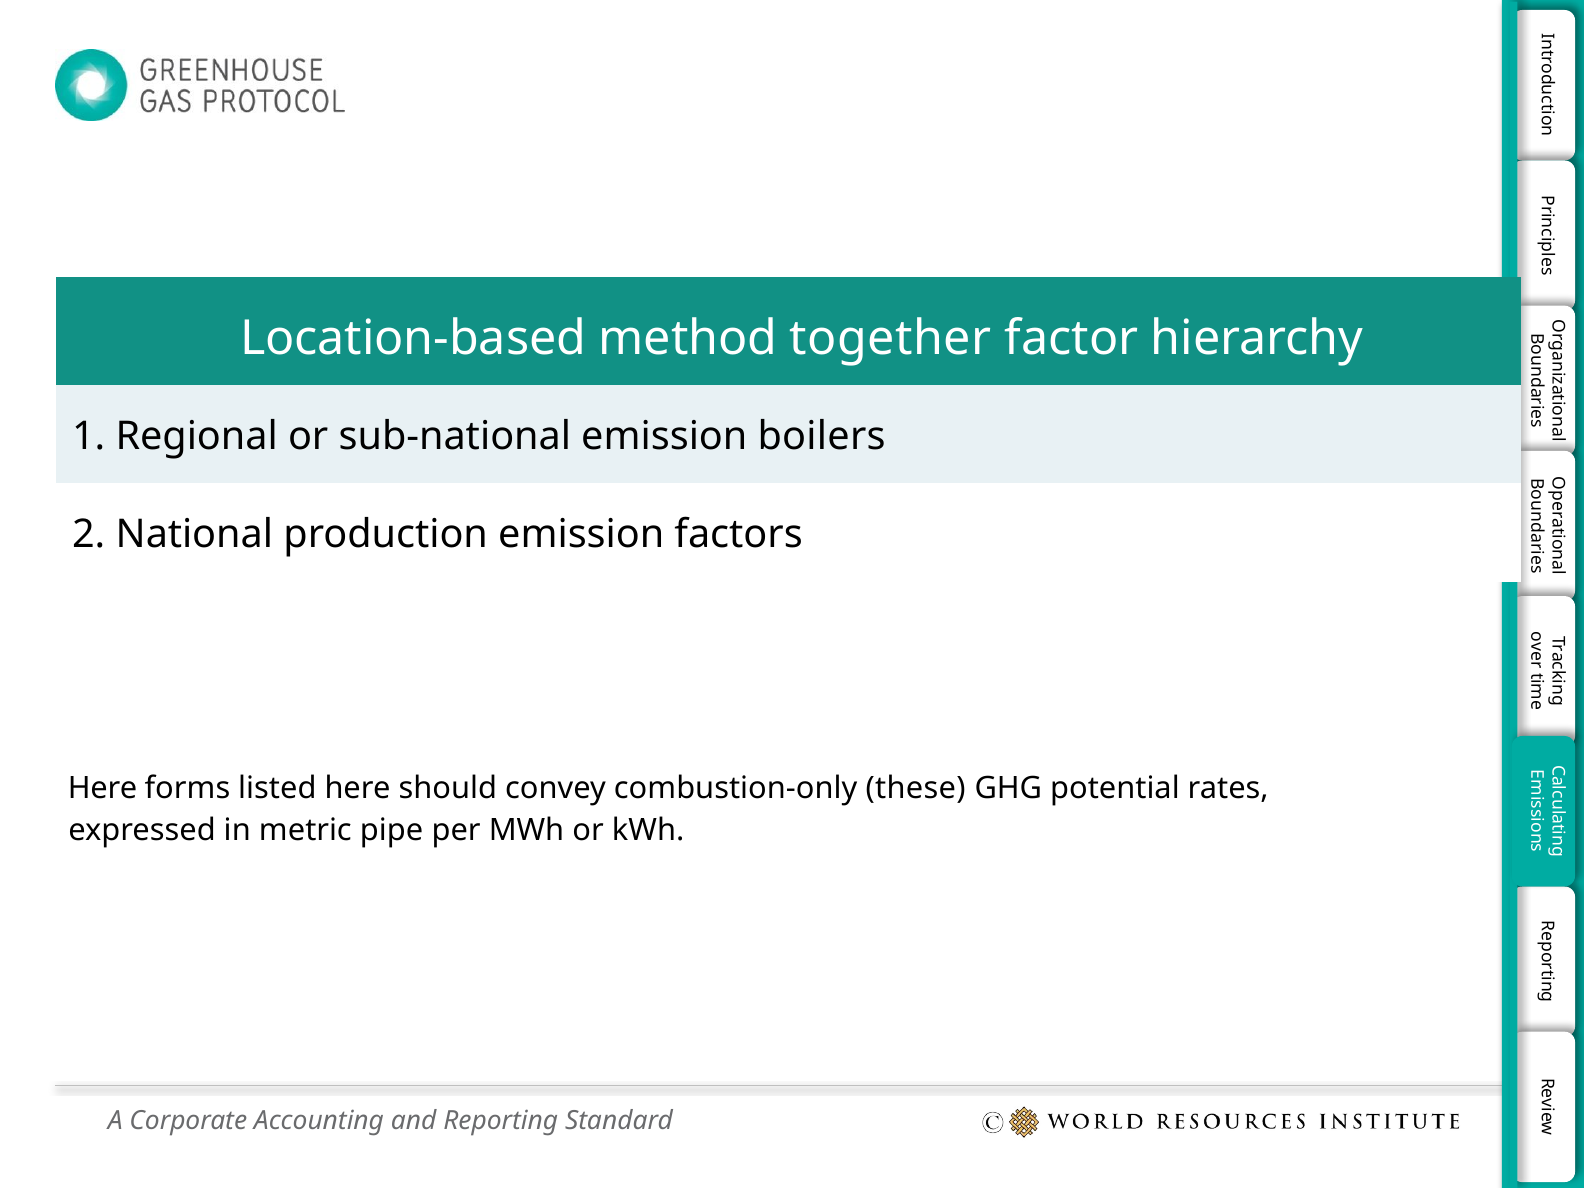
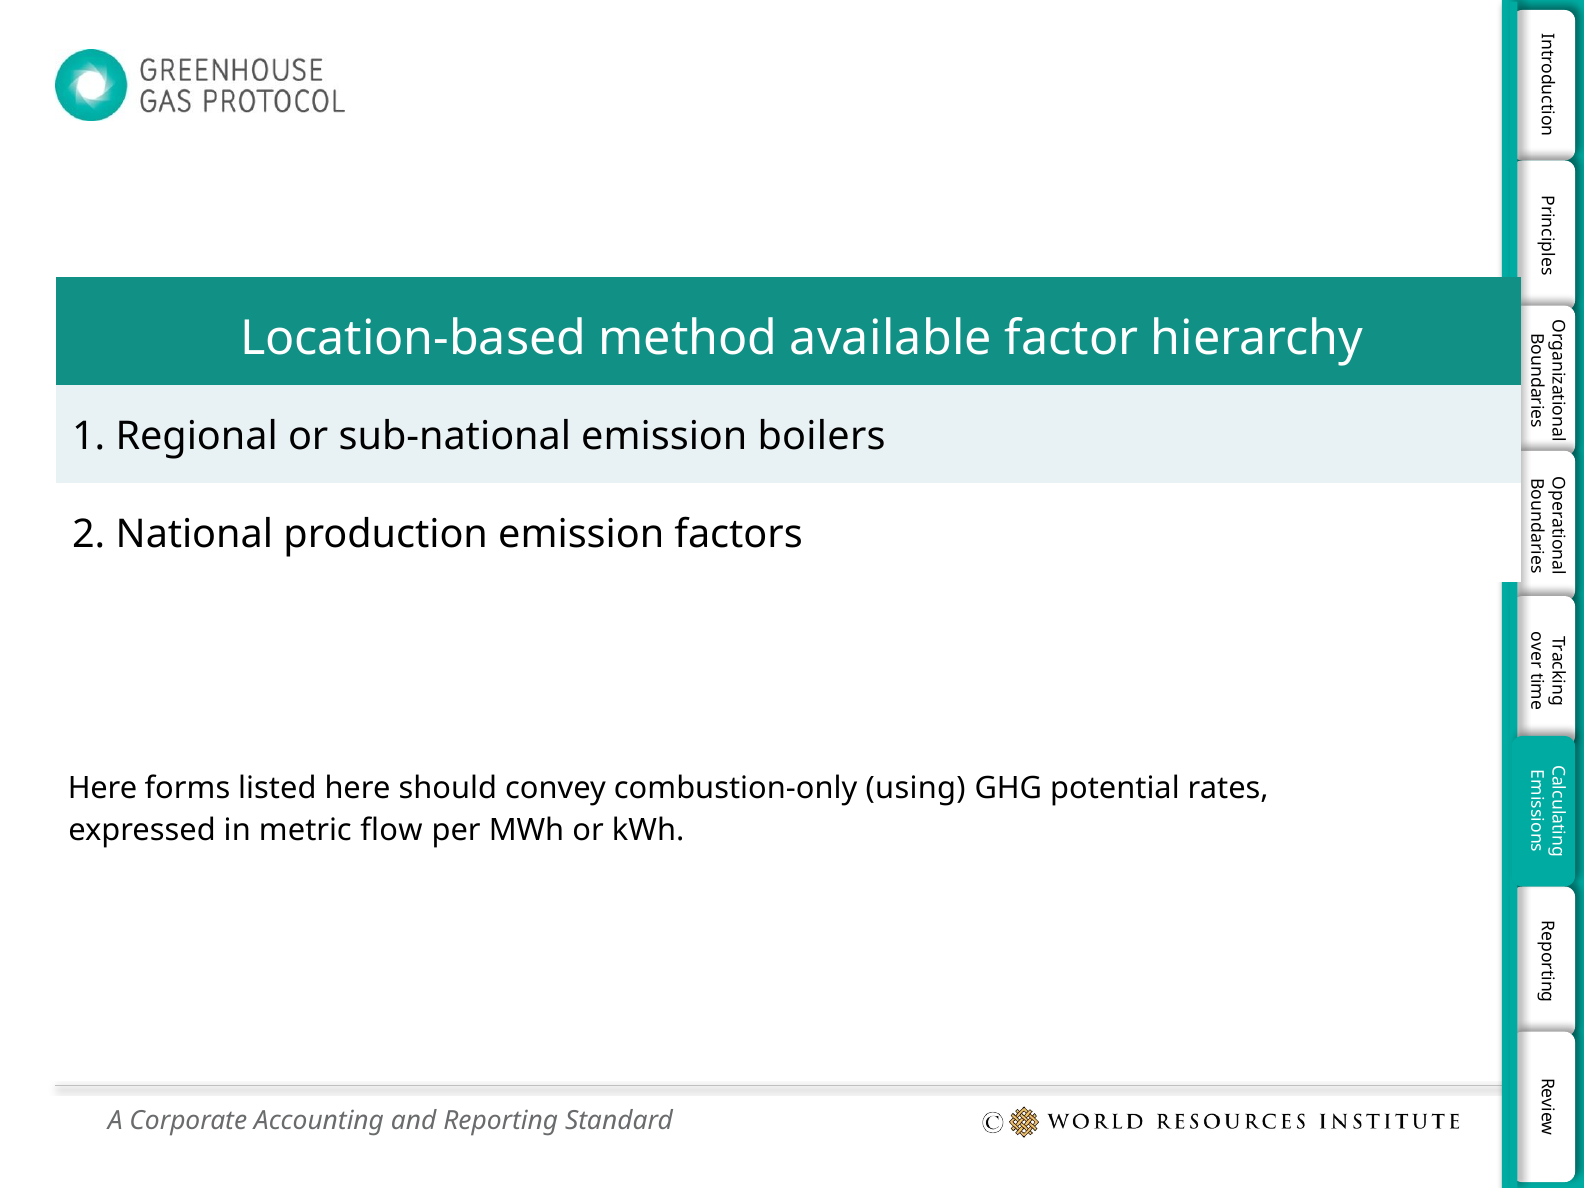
together: together -> available (891, 339)
these: these -> using (916, 788)
pipe: pipe -> flow (391, 831)
